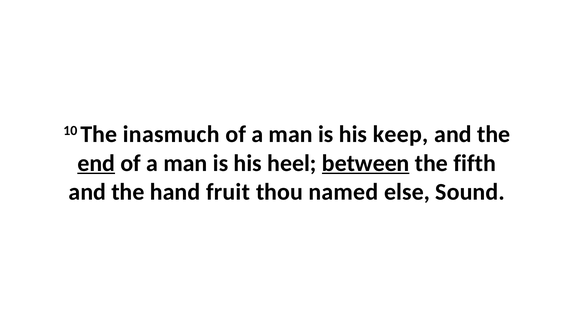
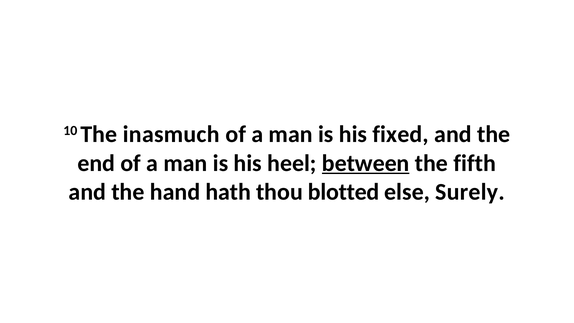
keep: keep -> fixed (401, 134)
end underline: present -> none (96, 163)
fruit: fruit -> hath (228, 192)
named: named -> blotted (344, 192)
Sound: Sound -> Surely (470, 192)
